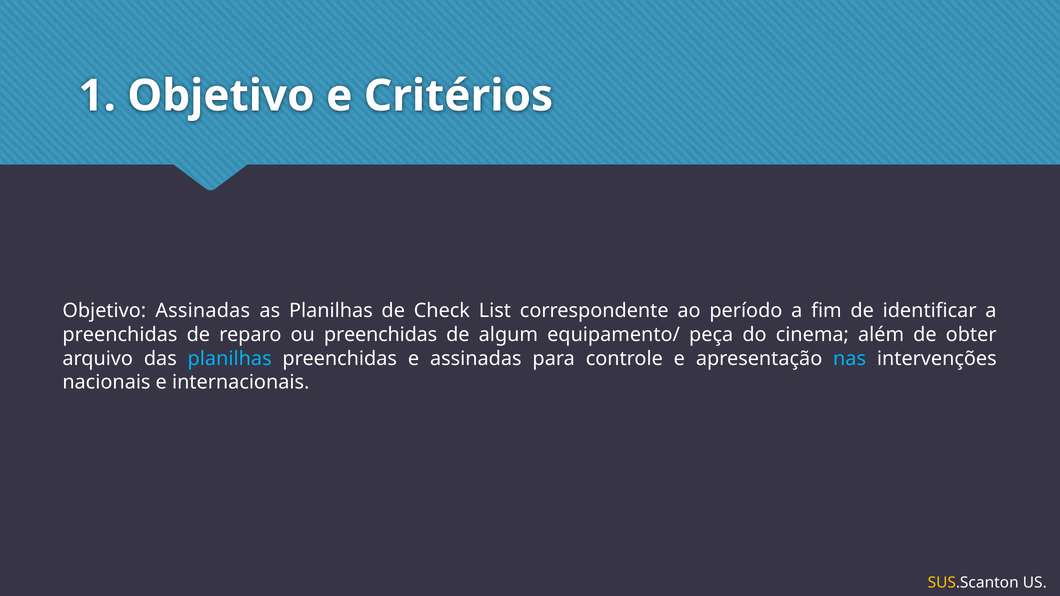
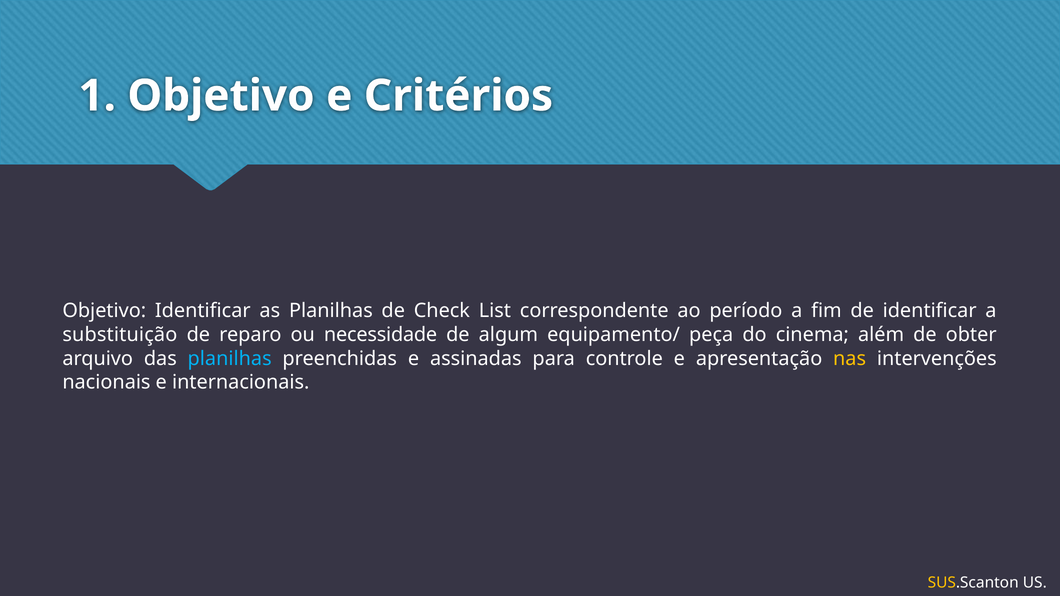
Objetivo Assinadas: Assinadas -> Identificar (203, 311)
preenchidas: preenchidas -> substituição (120, 335)
ou preenchidas: preenchidas -> necessidade (381, 335)
nas colour: light blue -> yellow (850, 359)
